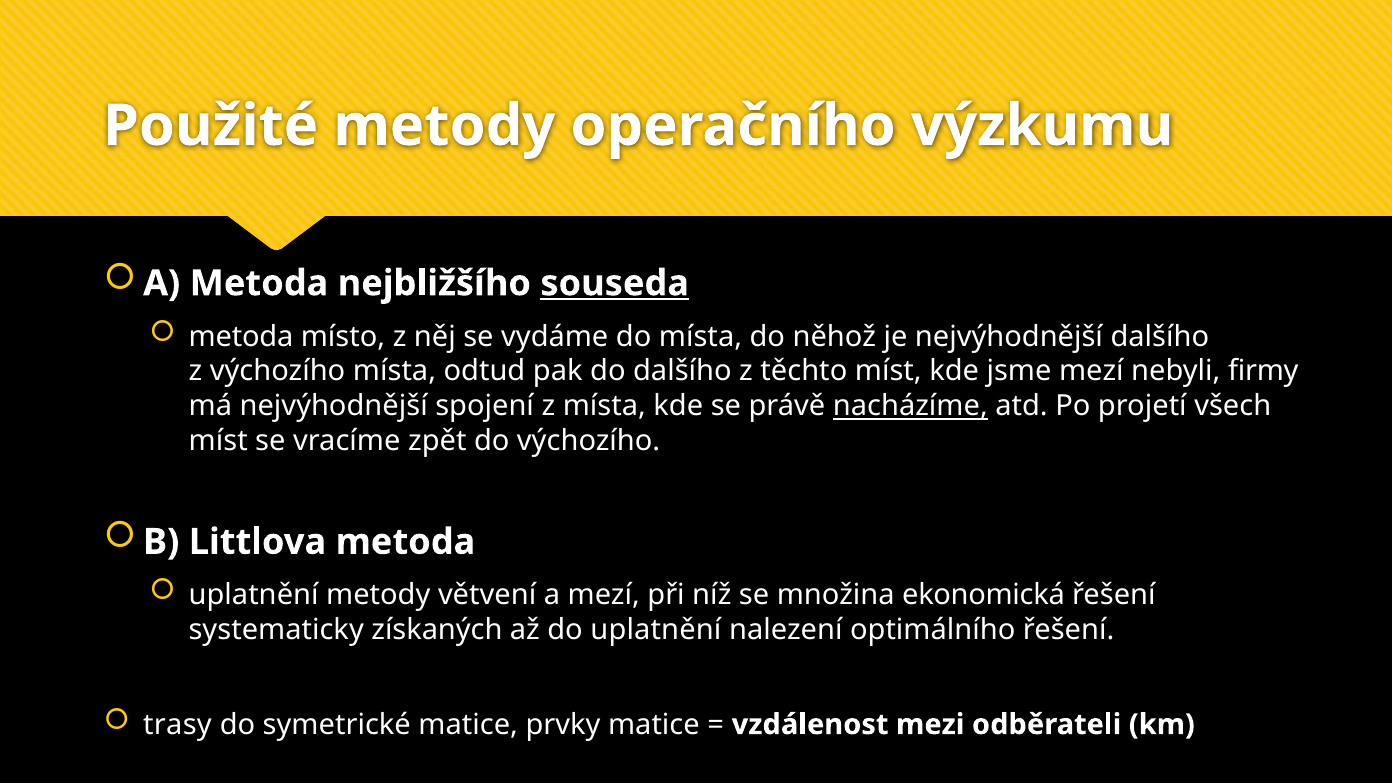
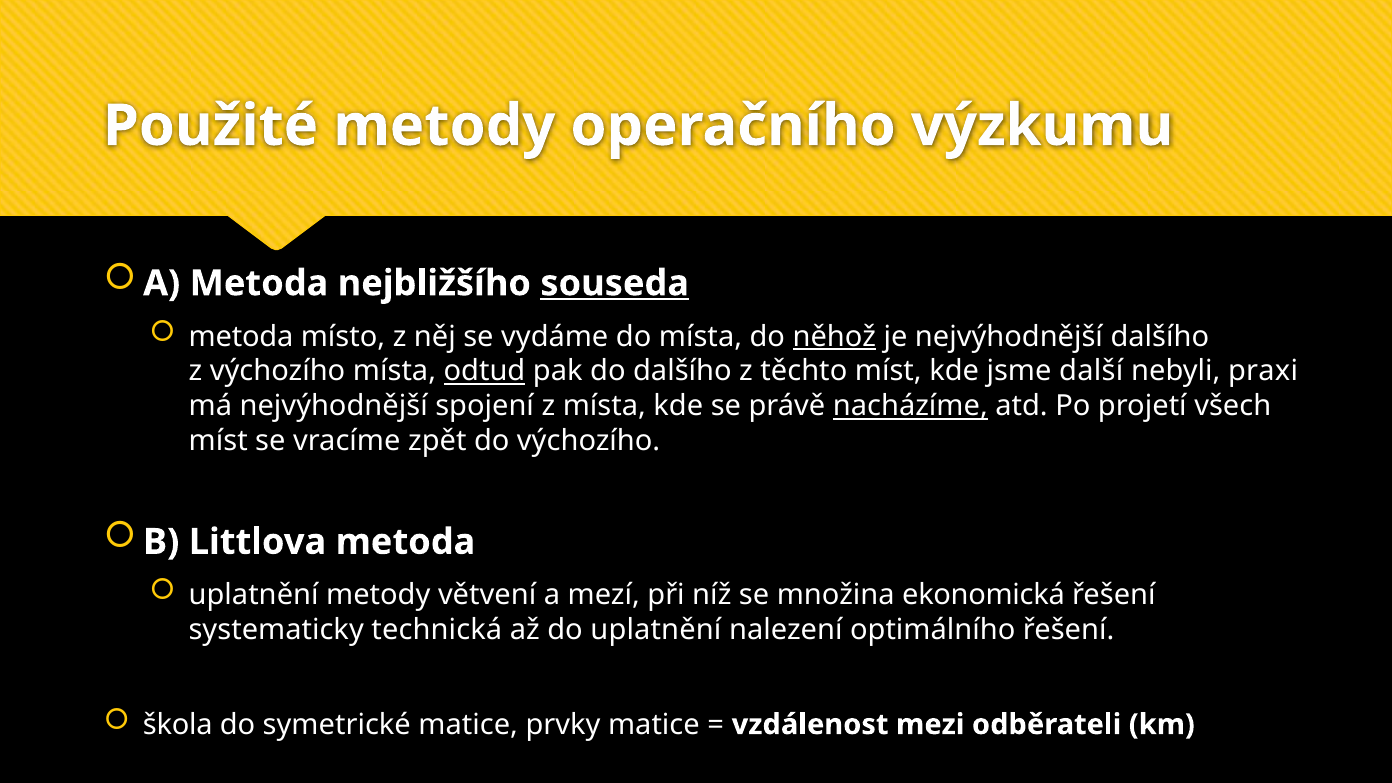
něhož underline: none -> present (834, 337)
odtud underline: none -> present (484, 371)
jsme mezí: mezí -> další (1091, 371)
firmy: firmy -> praxi (1263, 371)
získaných: získaných -> technická (437, 630)
trasy: trasy -> škola (178, 725)
